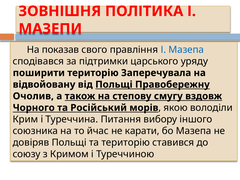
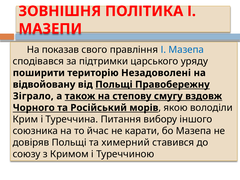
Заперечувала: Заперечувала -> Незадоволені (156, 73)
Очолив: Очолив -> Зіграло (33, 96)
та територію: територію -> химерний (126, 143)
